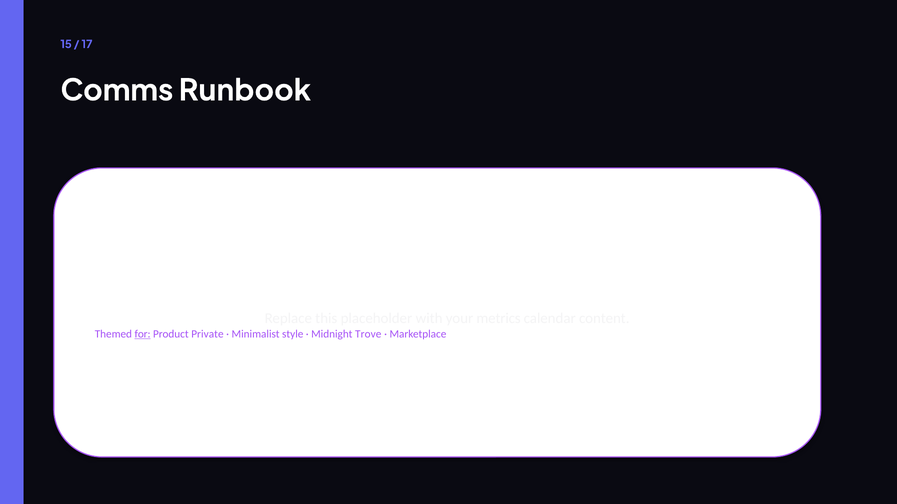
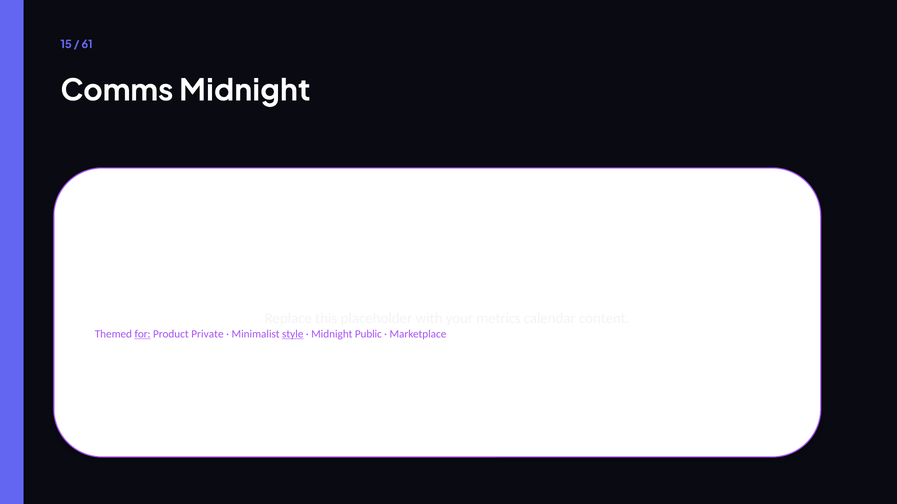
17: 17 -> 61 (87, 44)
Comms Runbook: Runbook -> Midnight (245, 91)
style underline: none -> present (293, 334)
Trove: Trove -> Public (368, 334)
